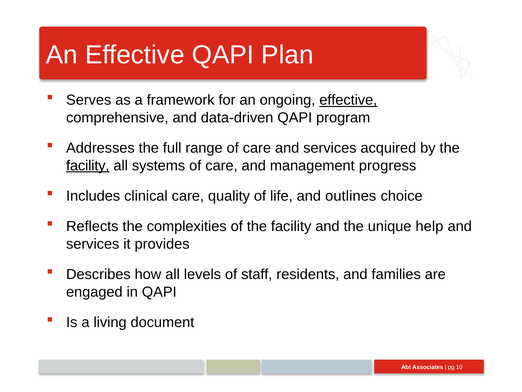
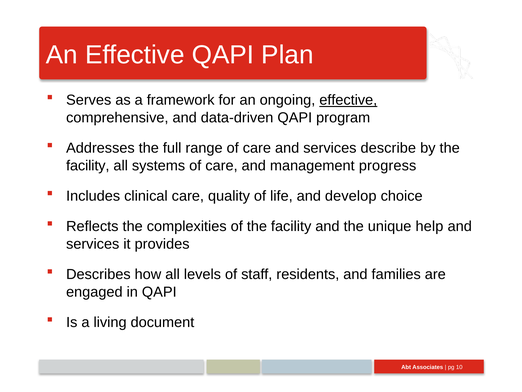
acquired: acquired -> describe (388, 148)
facility underline: present -> none (88, 165)
outlines: outlines -> develop (351, 196)
